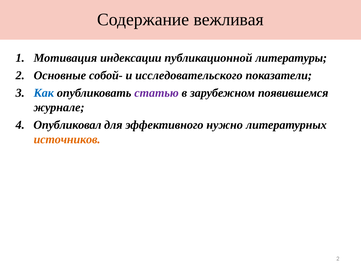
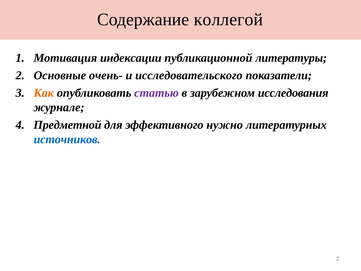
вежливая: вежливая -> коллегой (228, 20)
собой-: собой- -> очень- (106, 75)
Как colour: blue -> orange (44, 93)
появившемся: появившемся -> исследования (293, 93)
Опубликовал: Опубликовал -> Предметной (67, 125)
источников colour: orange -> blue (67, 139)
